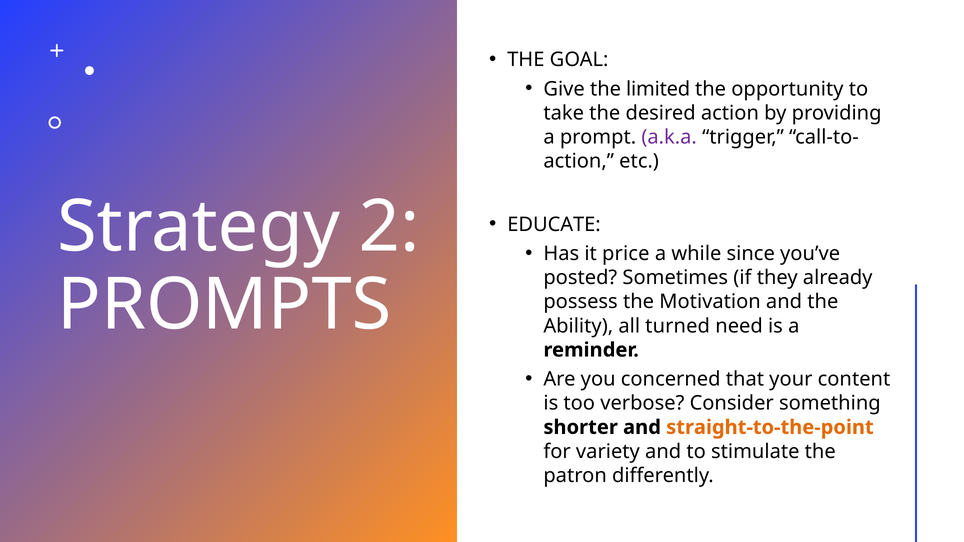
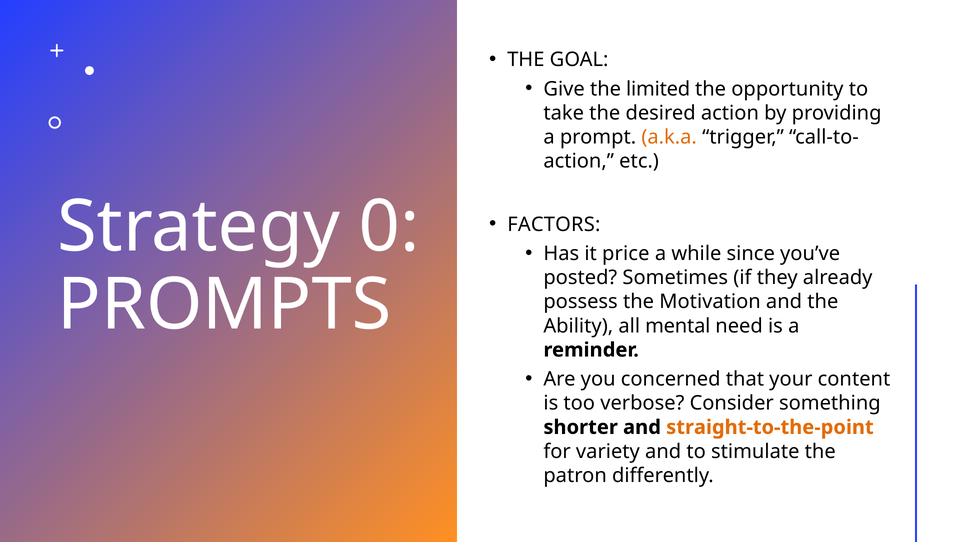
a.k.a colour: purple -> orange (669, 137)
2: 2 -> 0 (389, 227)
EDUCATE: EDUCATE -> FACTORS (554, 225)
turned: turned -> mental (678, 326)
